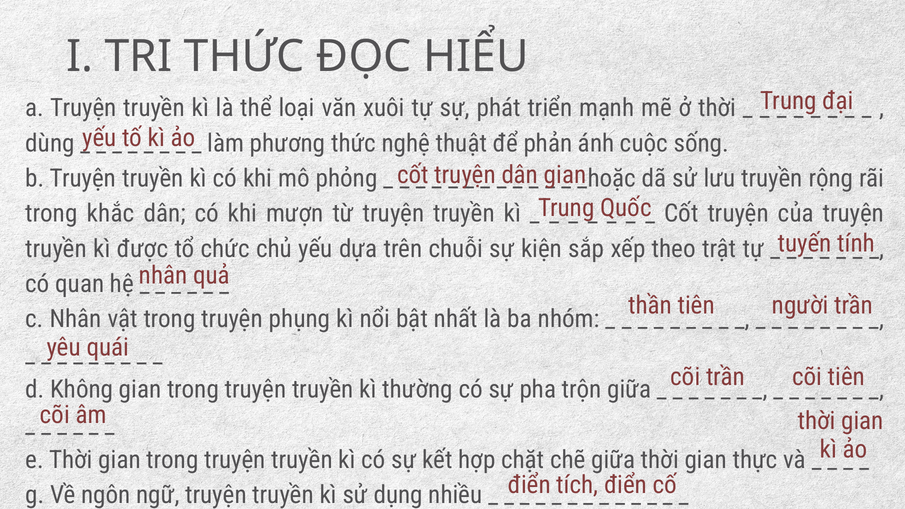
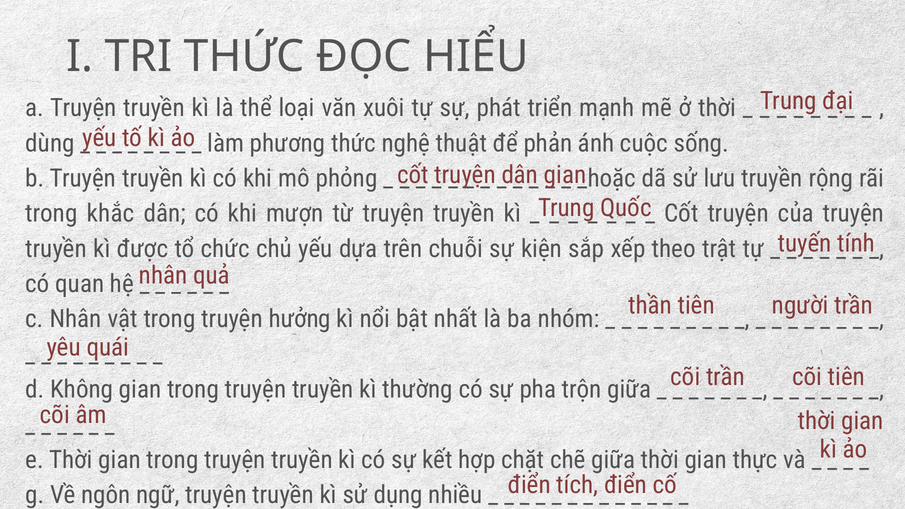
phụng: phụng -> hưởng (300, 319)
